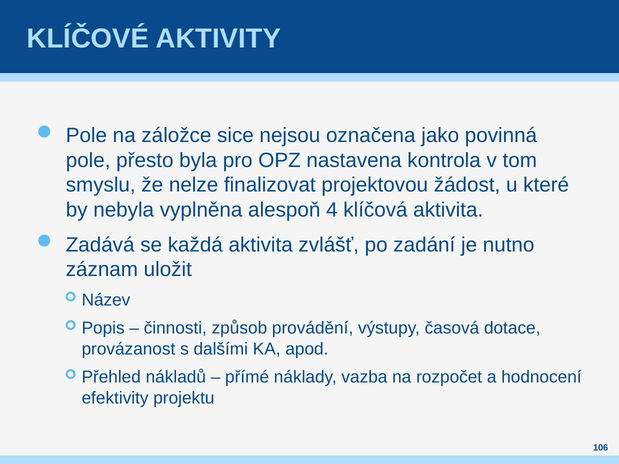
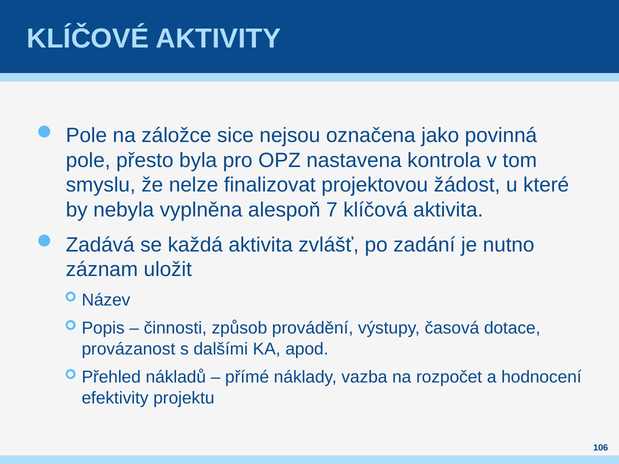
4: 4 -> 7 (332, 210)
